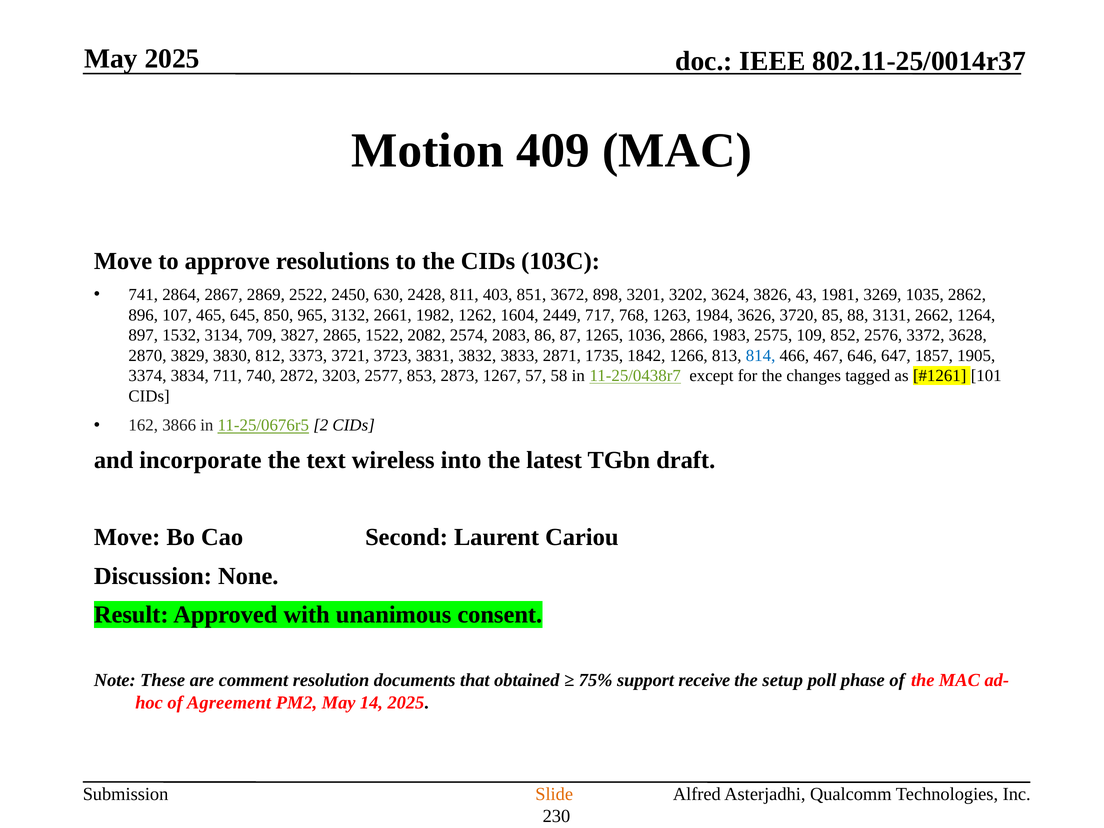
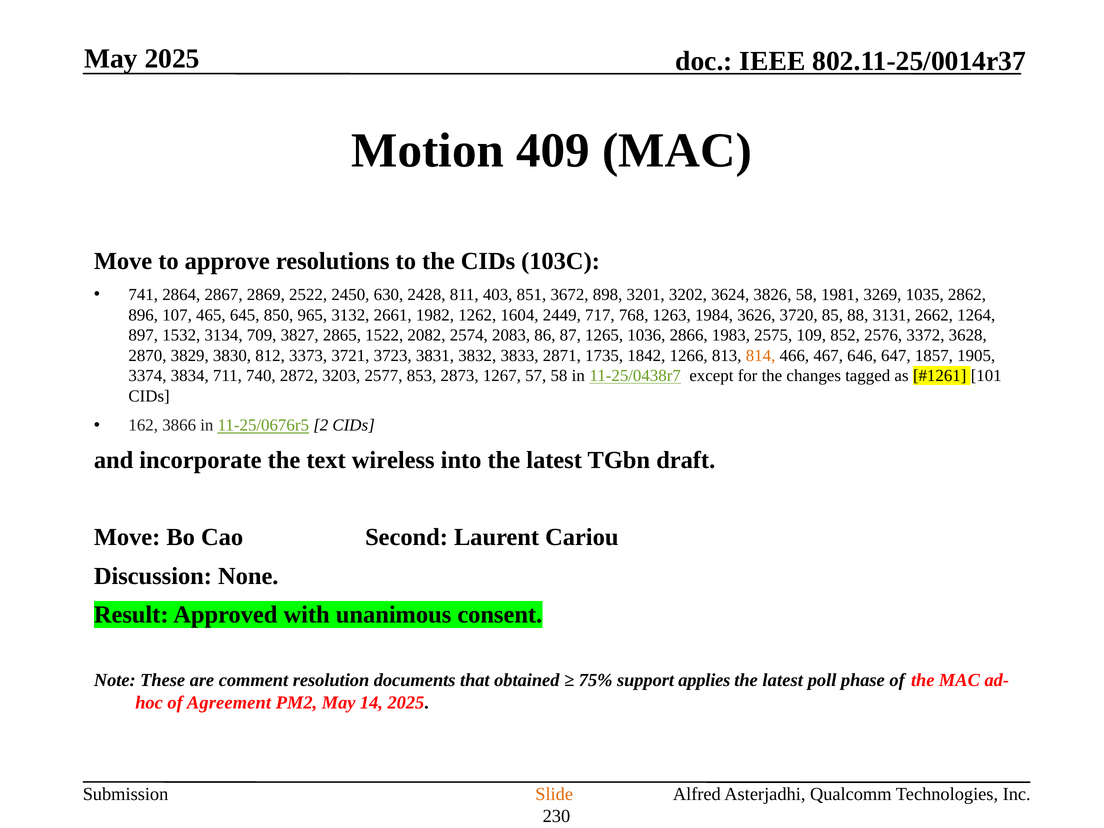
3826 43: 43 -> 58 (806, 295)
814 colour: blue -> orange (761, 355)
receive: receive -> applies (704, 680)
setup: setup -> latest (783, 680)
